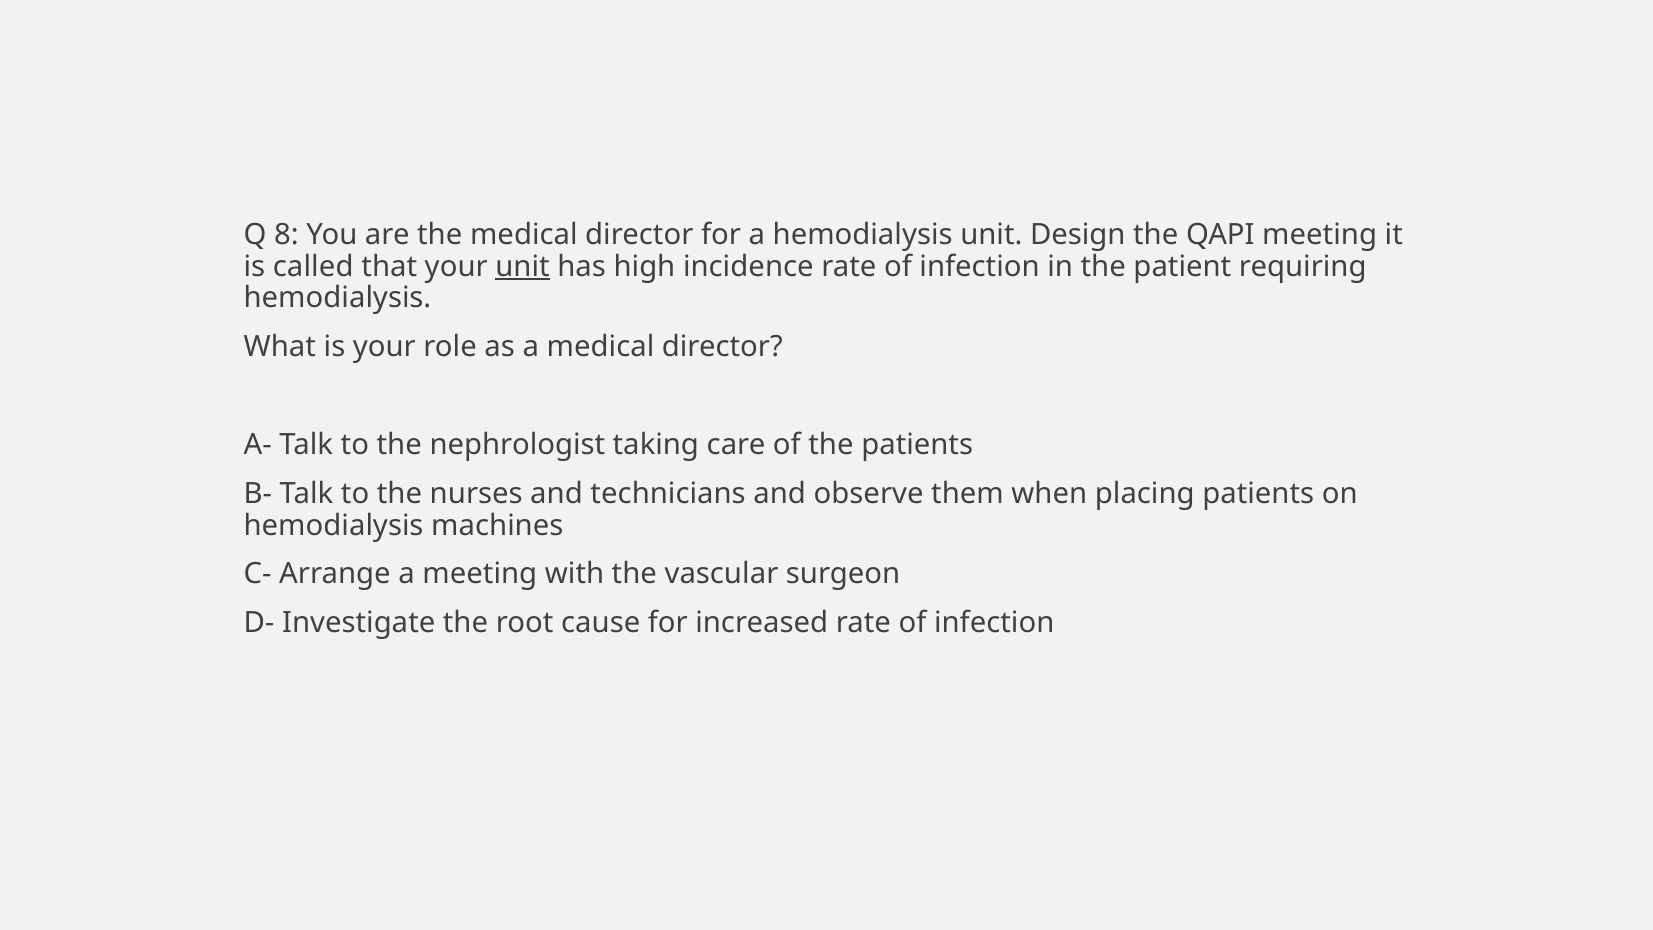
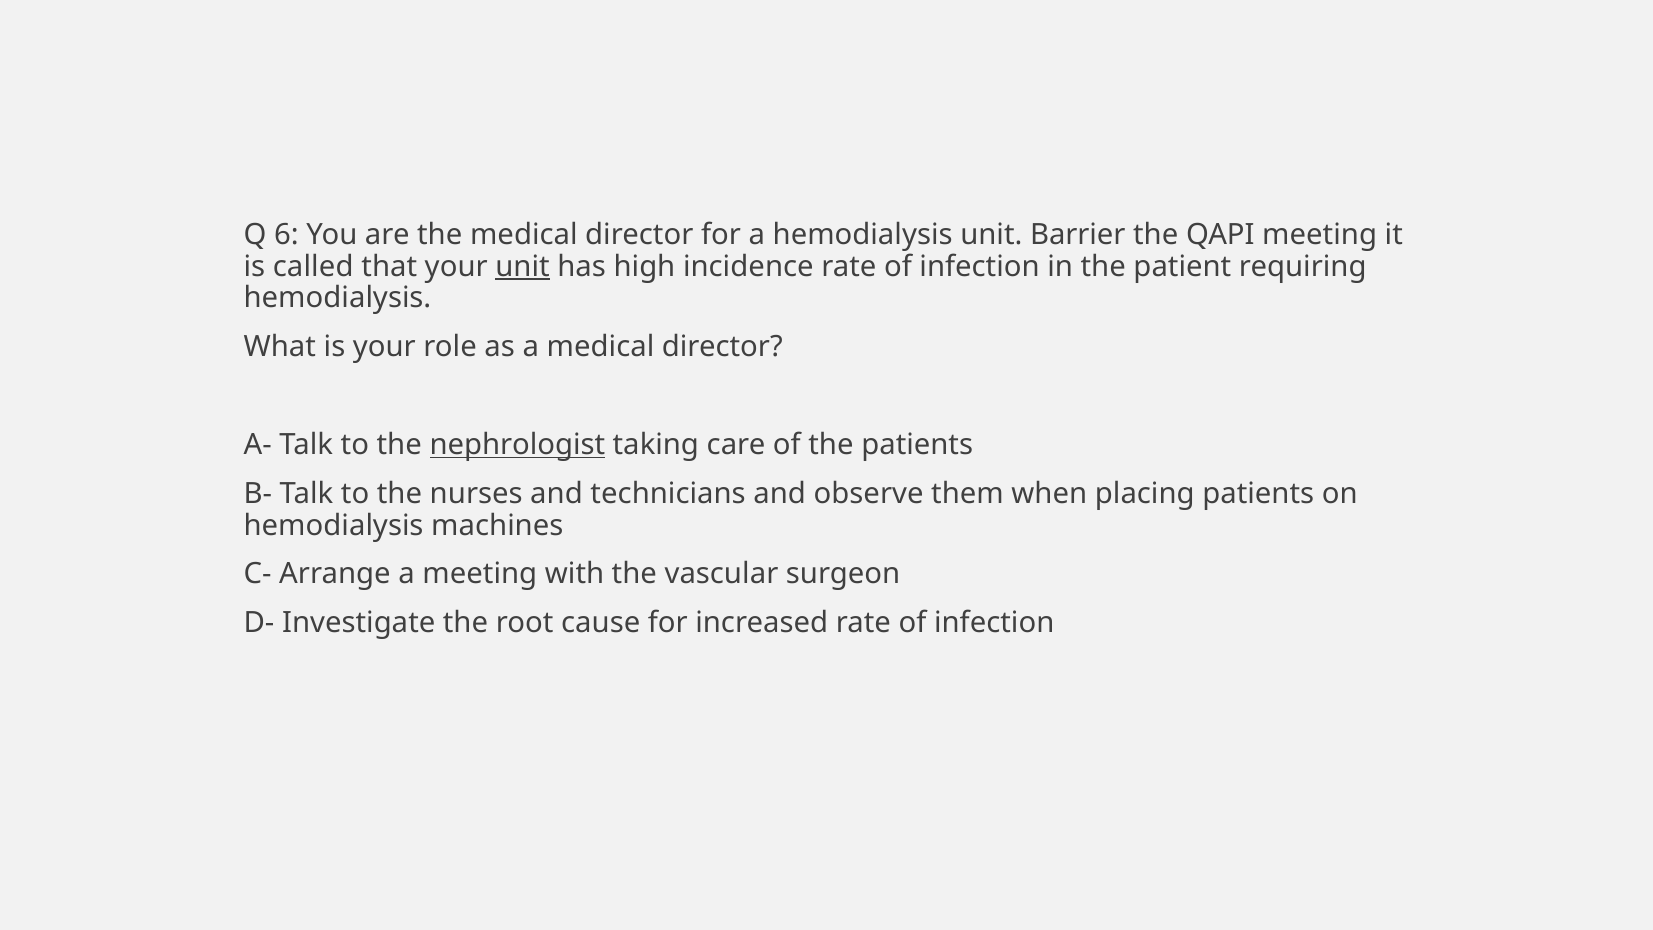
8: 8 -> 6 (286, 235)
Design: Design -> Barrier (1078, 235)
nephrologist underline: none -> present (517, 445)
